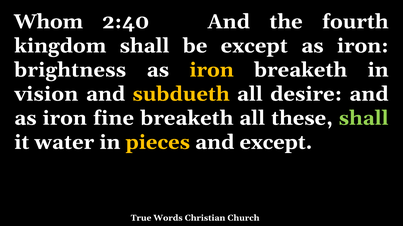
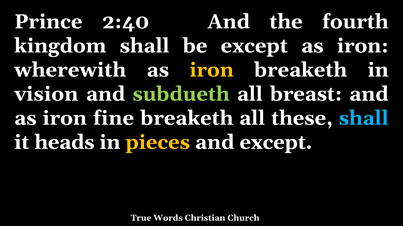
Whom: Whom -> Prince (48, 22)
brightness: brightness -> wherewith (70, 70)
subdueth colour: yellow -> light green (181, 94)
desire: desire -> breast (306, 94)
shall colour: light green -> light blue (364, 118)
water: water -> heads (64, 143)
